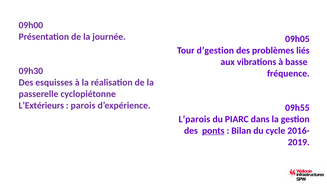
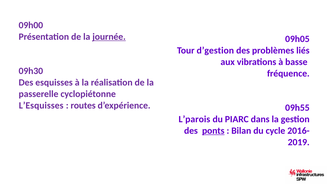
journée underline: none -> present (109, 37)
L’Extérieurs: L’Extérieurs -> L’Esquisses (41, 105)
parois: parois -> routes (83, 105)
